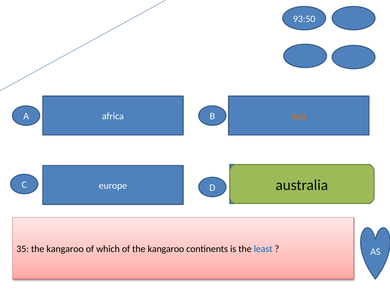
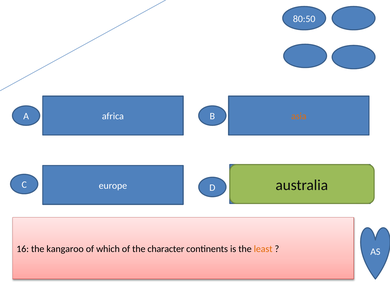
93:50: 93:50 -> 80:50 (304, 19)
35: 35 -> 16 (23, 249)
of the kangaroo: kangaroo -> character (166, 249)
least colour: blue -> orange (263, 249)
